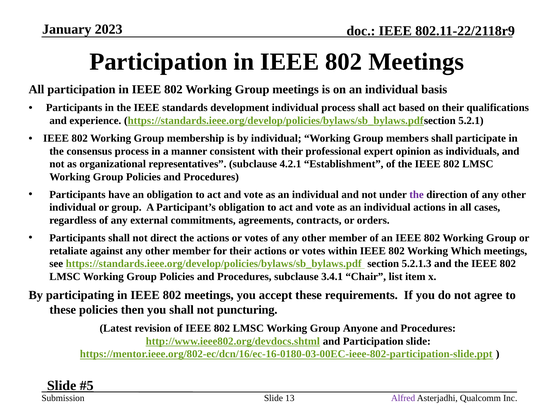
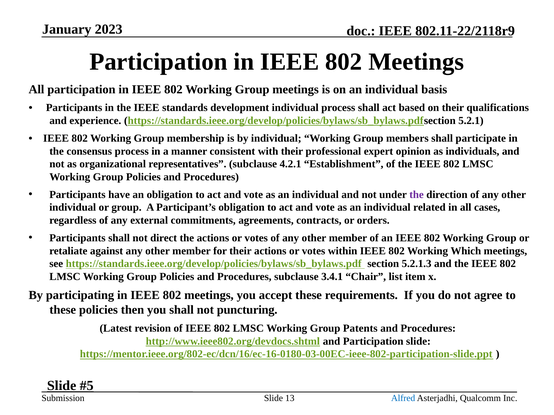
individual actions: actions -> related (429, 208)
Anyone: Anyone -> Patents (360, 329)
Alfred colour: purple -> blue (403, 398)
